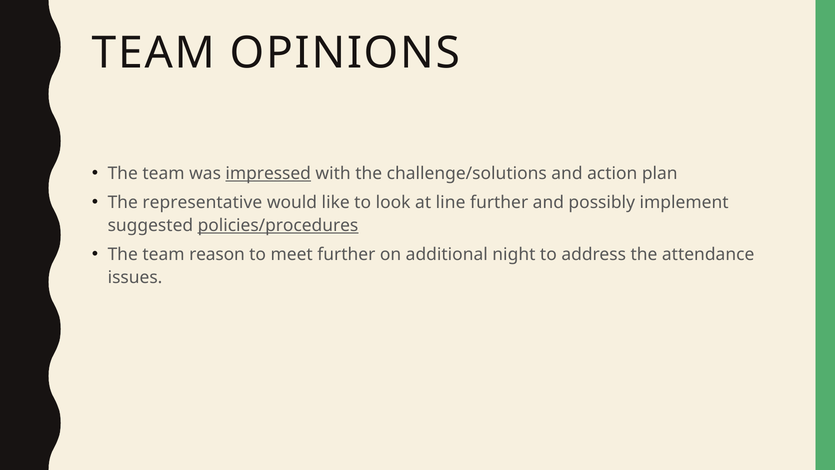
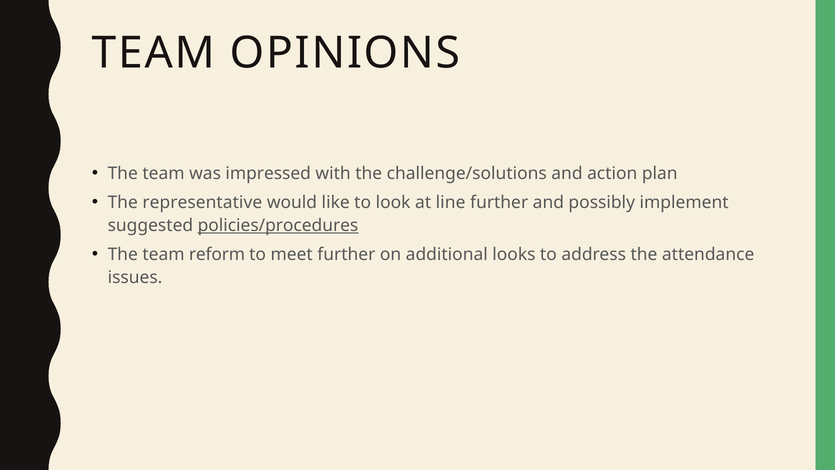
impressed underline: present -> none (268, 173)
reason: reason -> reform (217, 254)
night: night -> looks (514, 254)
